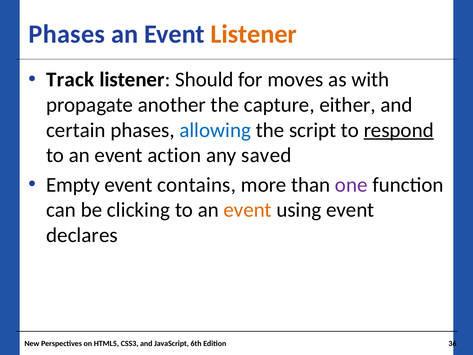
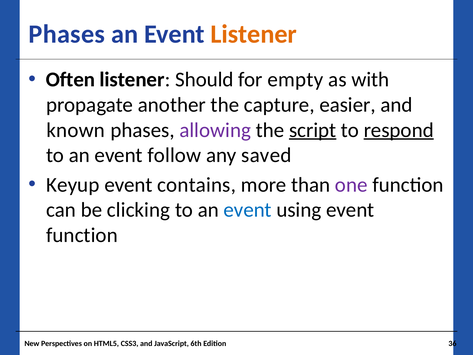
Track: Track -> Often (70, 80)
moves: moves -> empty (295, 80)
either: either -> easier (348, 105)
certain: certain -> known (76, 130)
allowing colour: blue -> purple (215, 130)
script underline: none -> present (313, 130)
action: action -> follow (174, 155)
Empty: Empty -> Keyup (73, 185)
event colour: orange -> blue (248, 210)
declares: declares -> function (82, 235)
